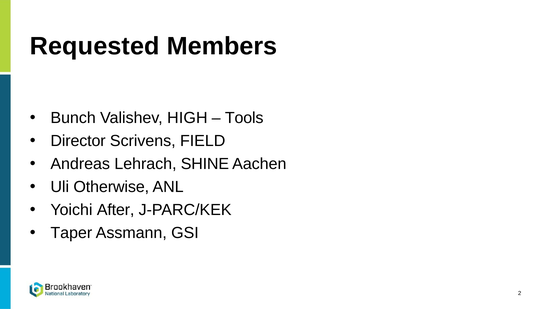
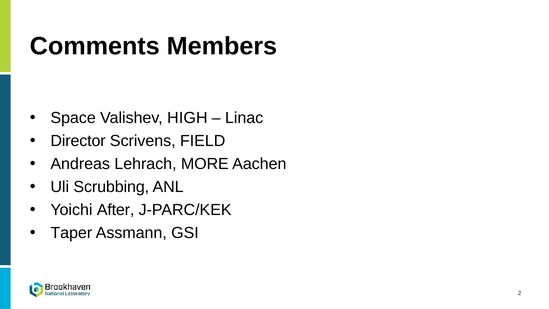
Requested: Requested -> Comments (95, 46)
Bunch: Bunch -> Space (73, 118)
Tools: Tools -> Linac (244, 118)
SHINE: SHINE -> MORE (205, 164)
Otherwise: Otherwise -> Scrubbing (111, 187)
